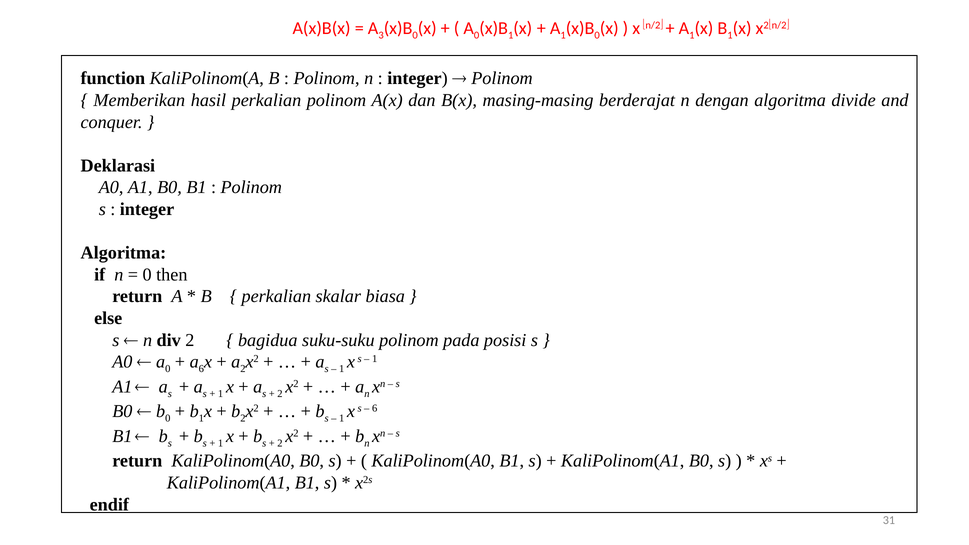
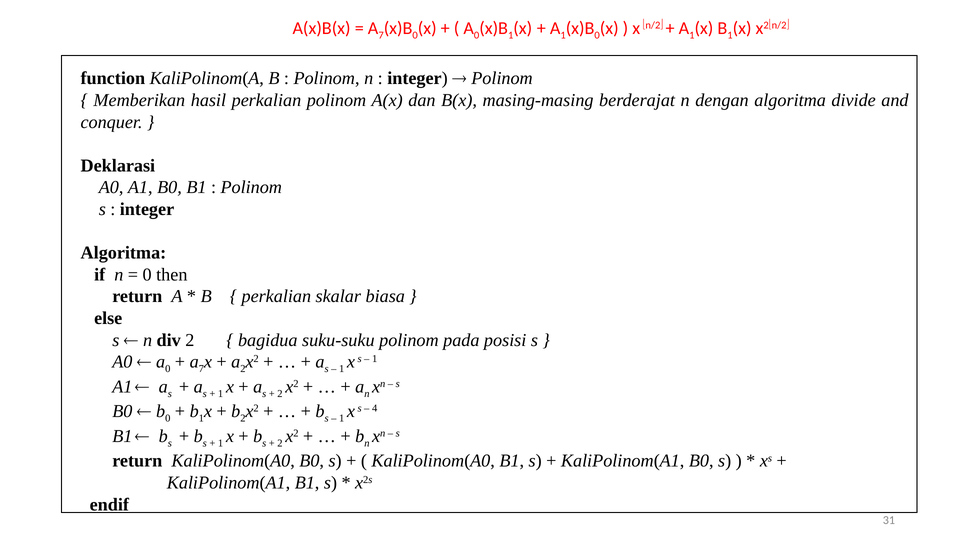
3: 3 -> 7 (381, 35)
6: 6 -> 7 (201, 369)
6: 6 -> 4 (375, 409)
